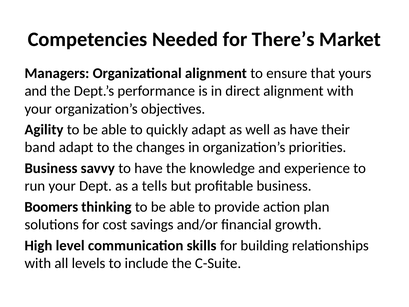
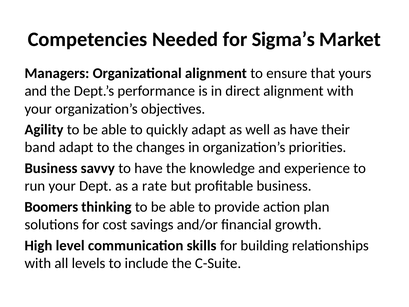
There’s: There’s -> Sigma’s (283, 39)
tells: tells -> rate (155, 186)
